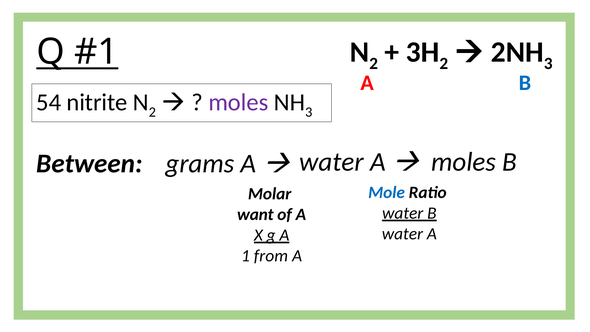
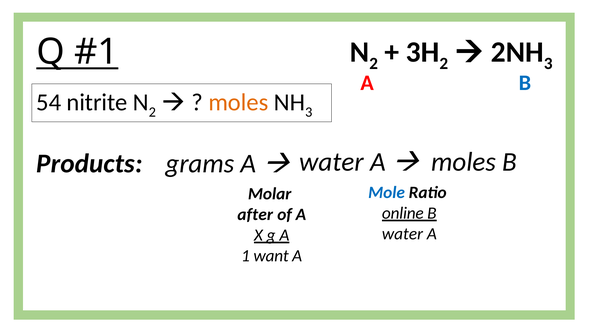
moles colour: purple -> orange (238, 102)
Between: Between -> Products (89, 164)
water: water -> online (403, 213)
want: want -> after (255, 214)
from: from -> want (271, 256)
